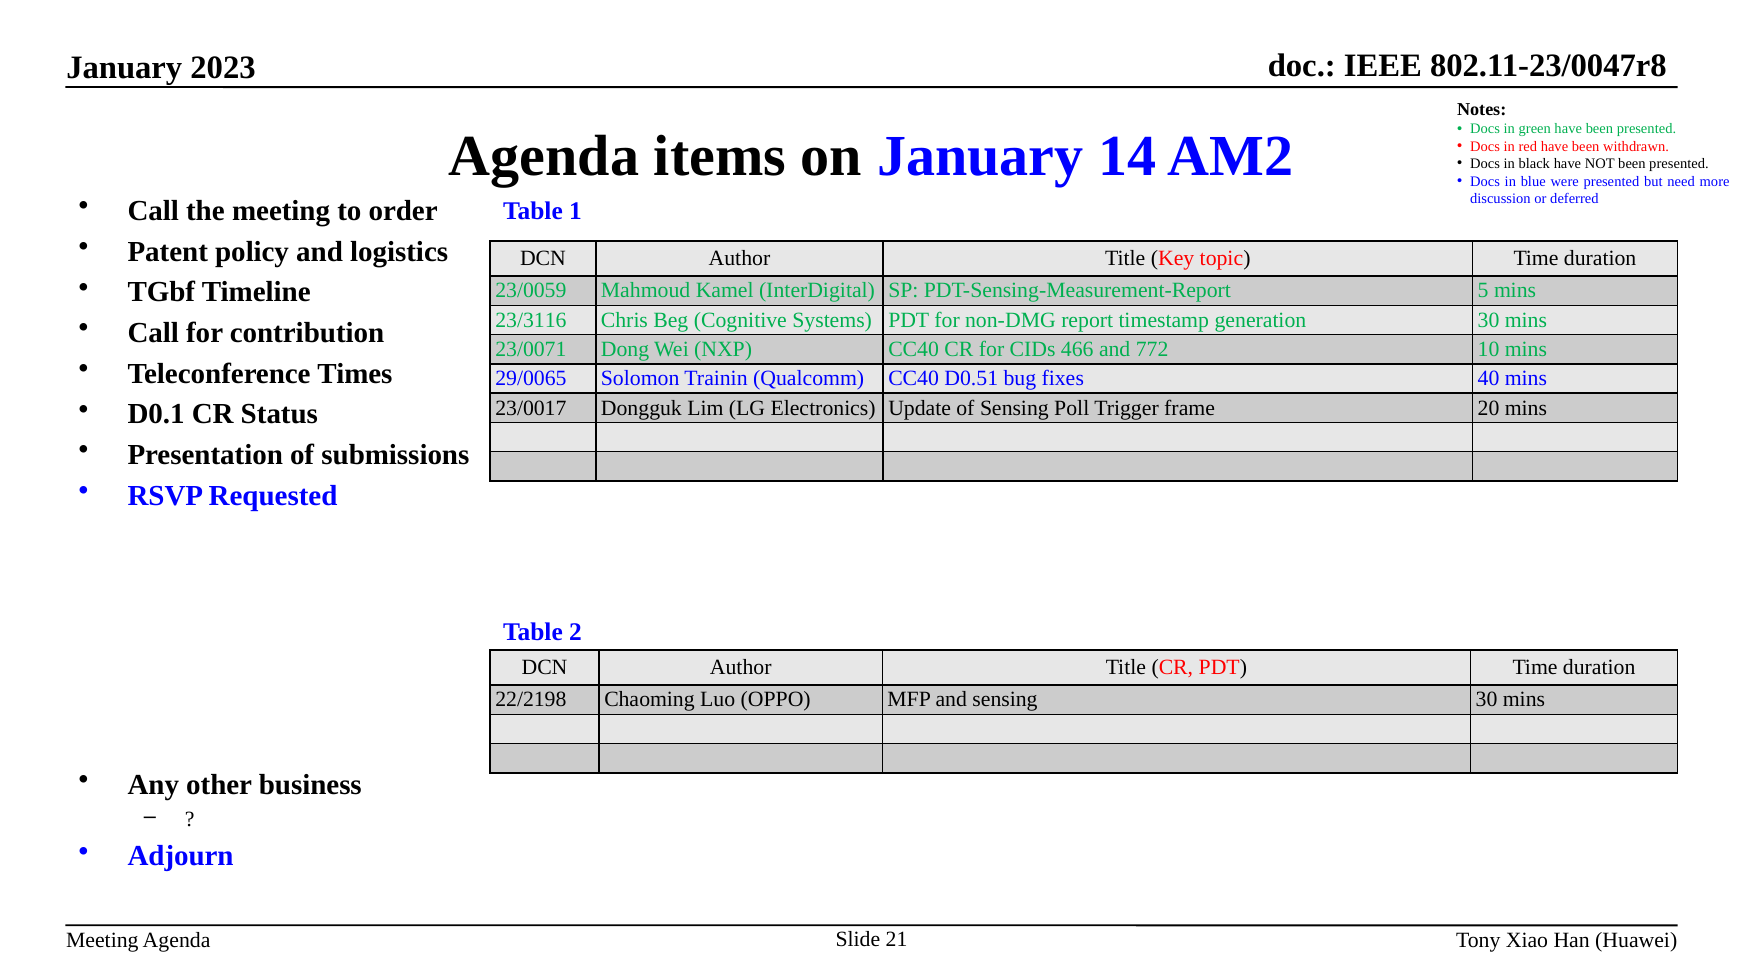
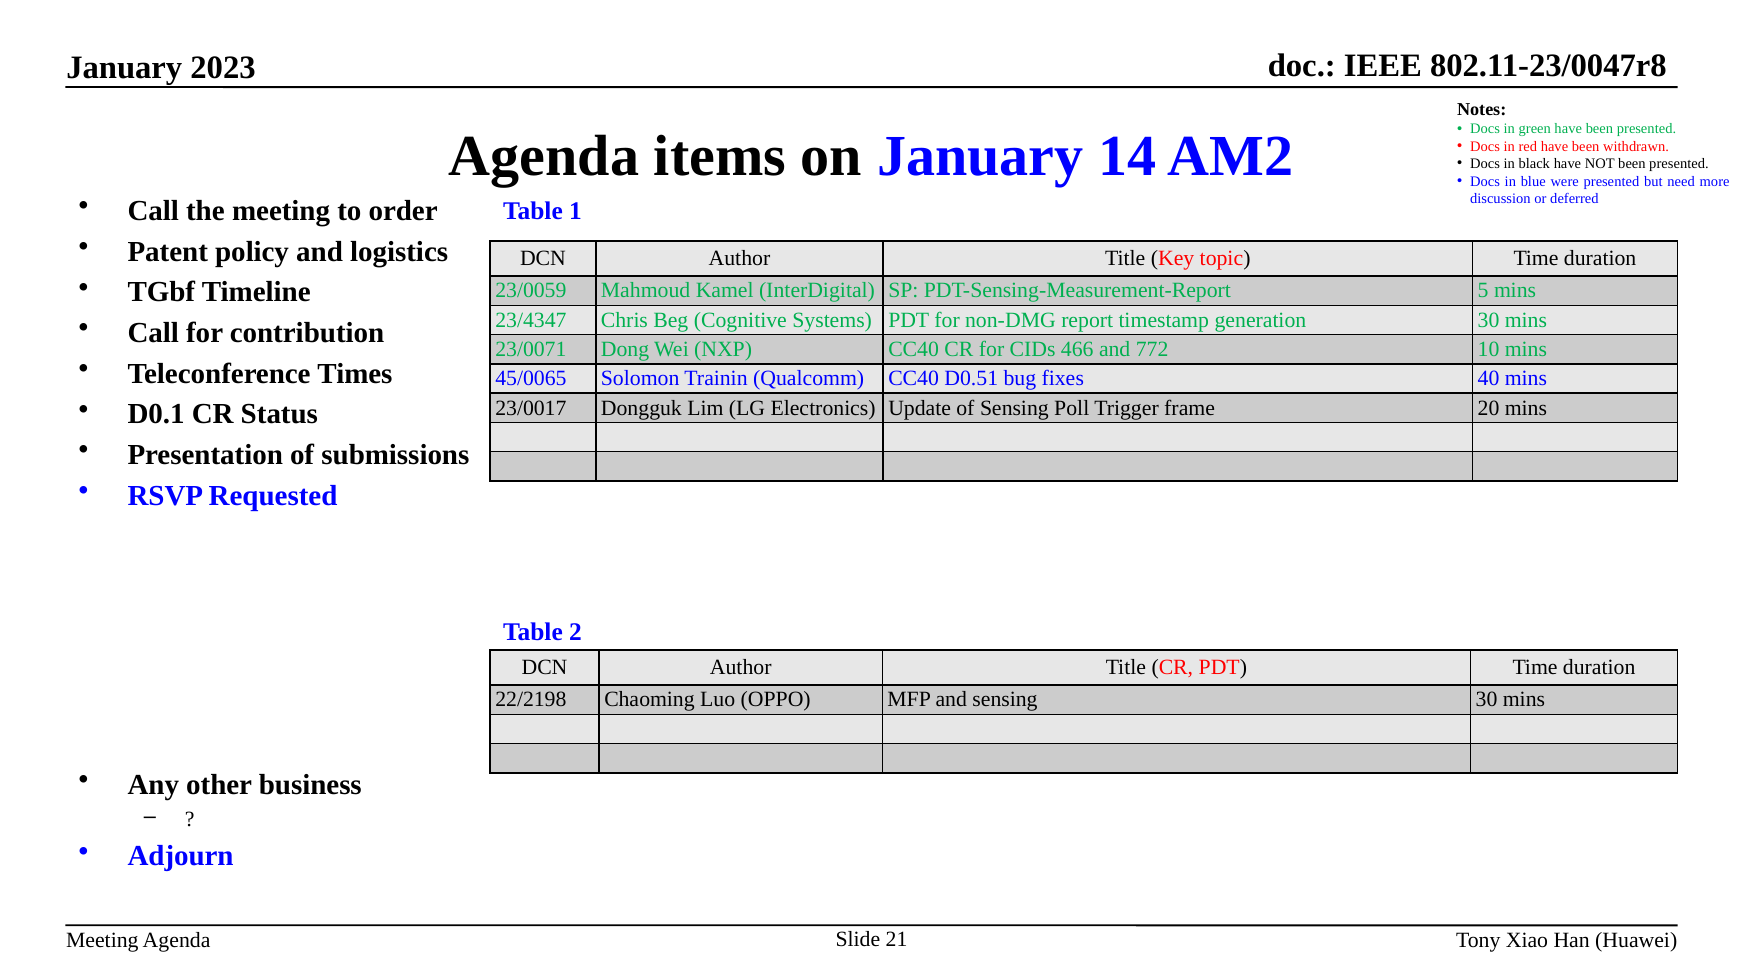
23/3116: 23/3116 -> 23/4347 (531, 320)
29/0065: 29/0065 -> 45/0065 (531, 379)
